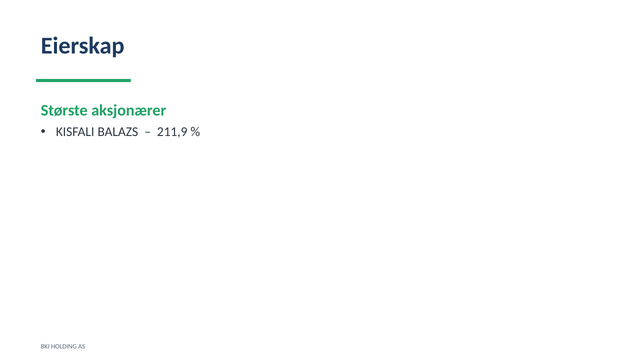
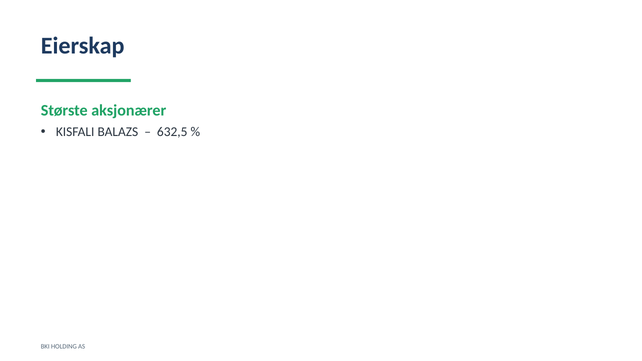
211,9: 211,9 -> 632,5 (172, 132)
